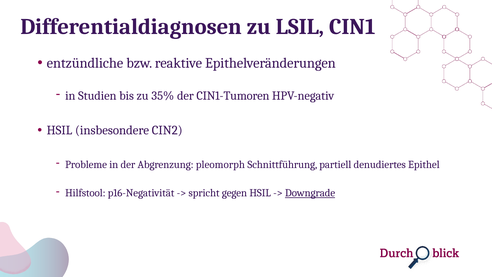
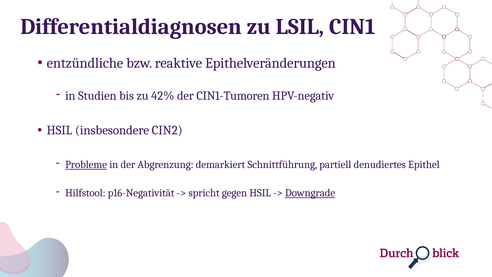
35%: 35% -> 42% (163, 96)
Probleme underline: none -> present (86, 165)
pleomorph: pleomorph -> demarkiert (220, 165)
